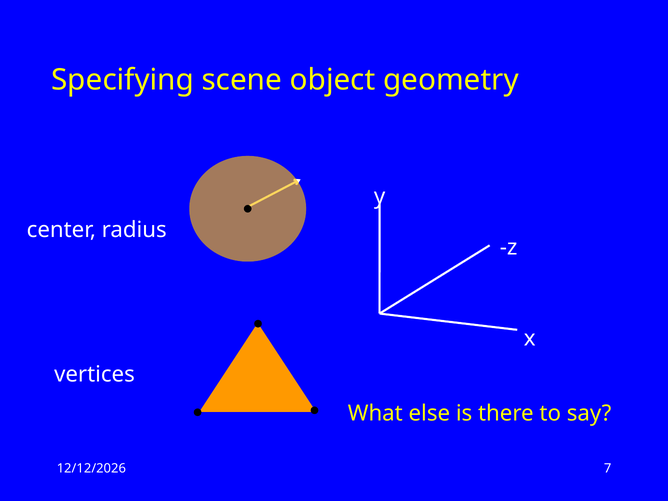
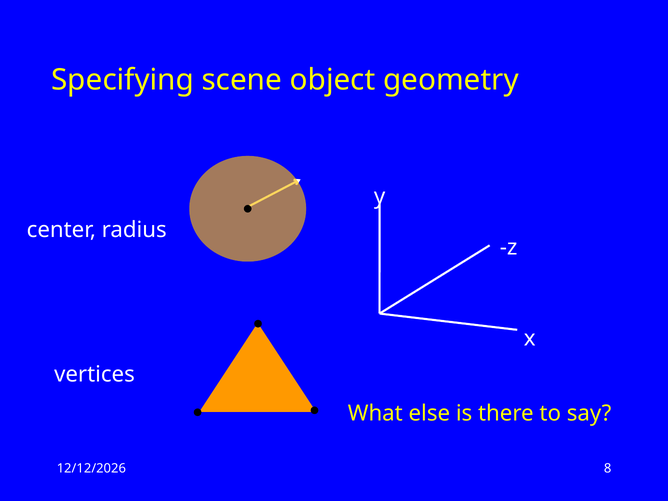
7: 7 -> 8 (608, 469)
